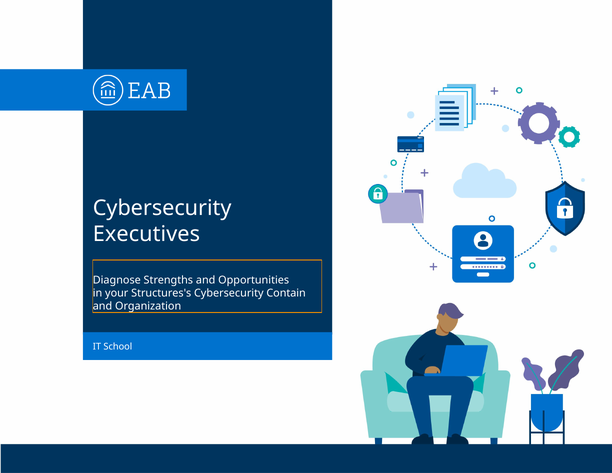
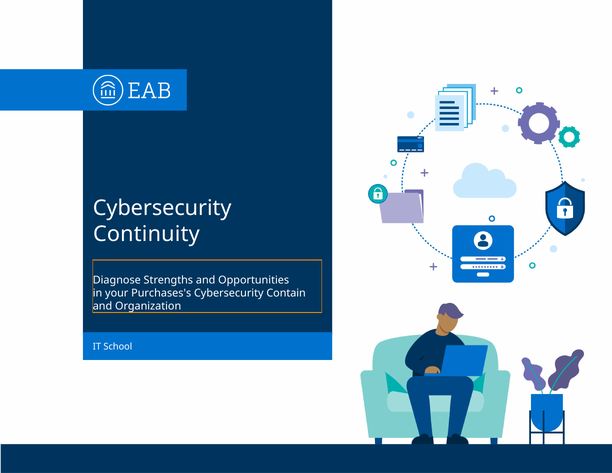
Executives: Executives -> Continuity (146, 234)
Structures's: Structures's -> Purchases's (161, 293)
